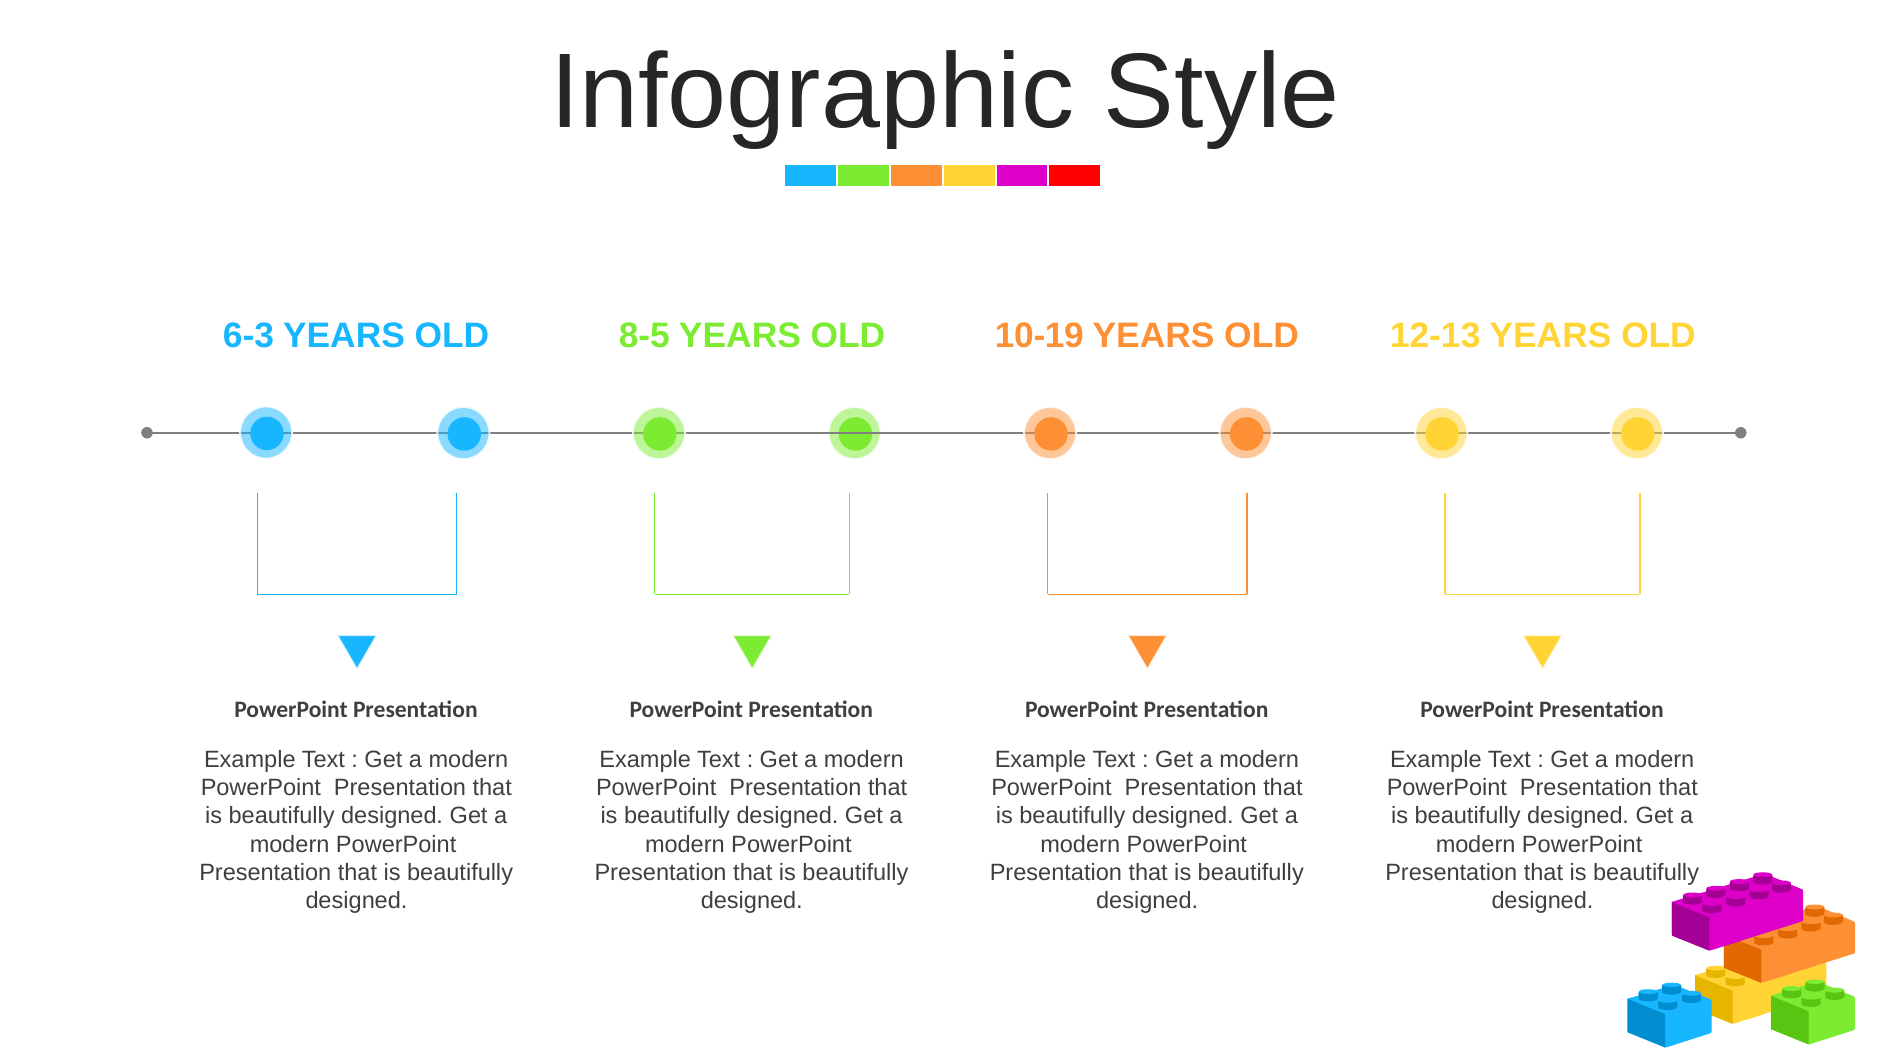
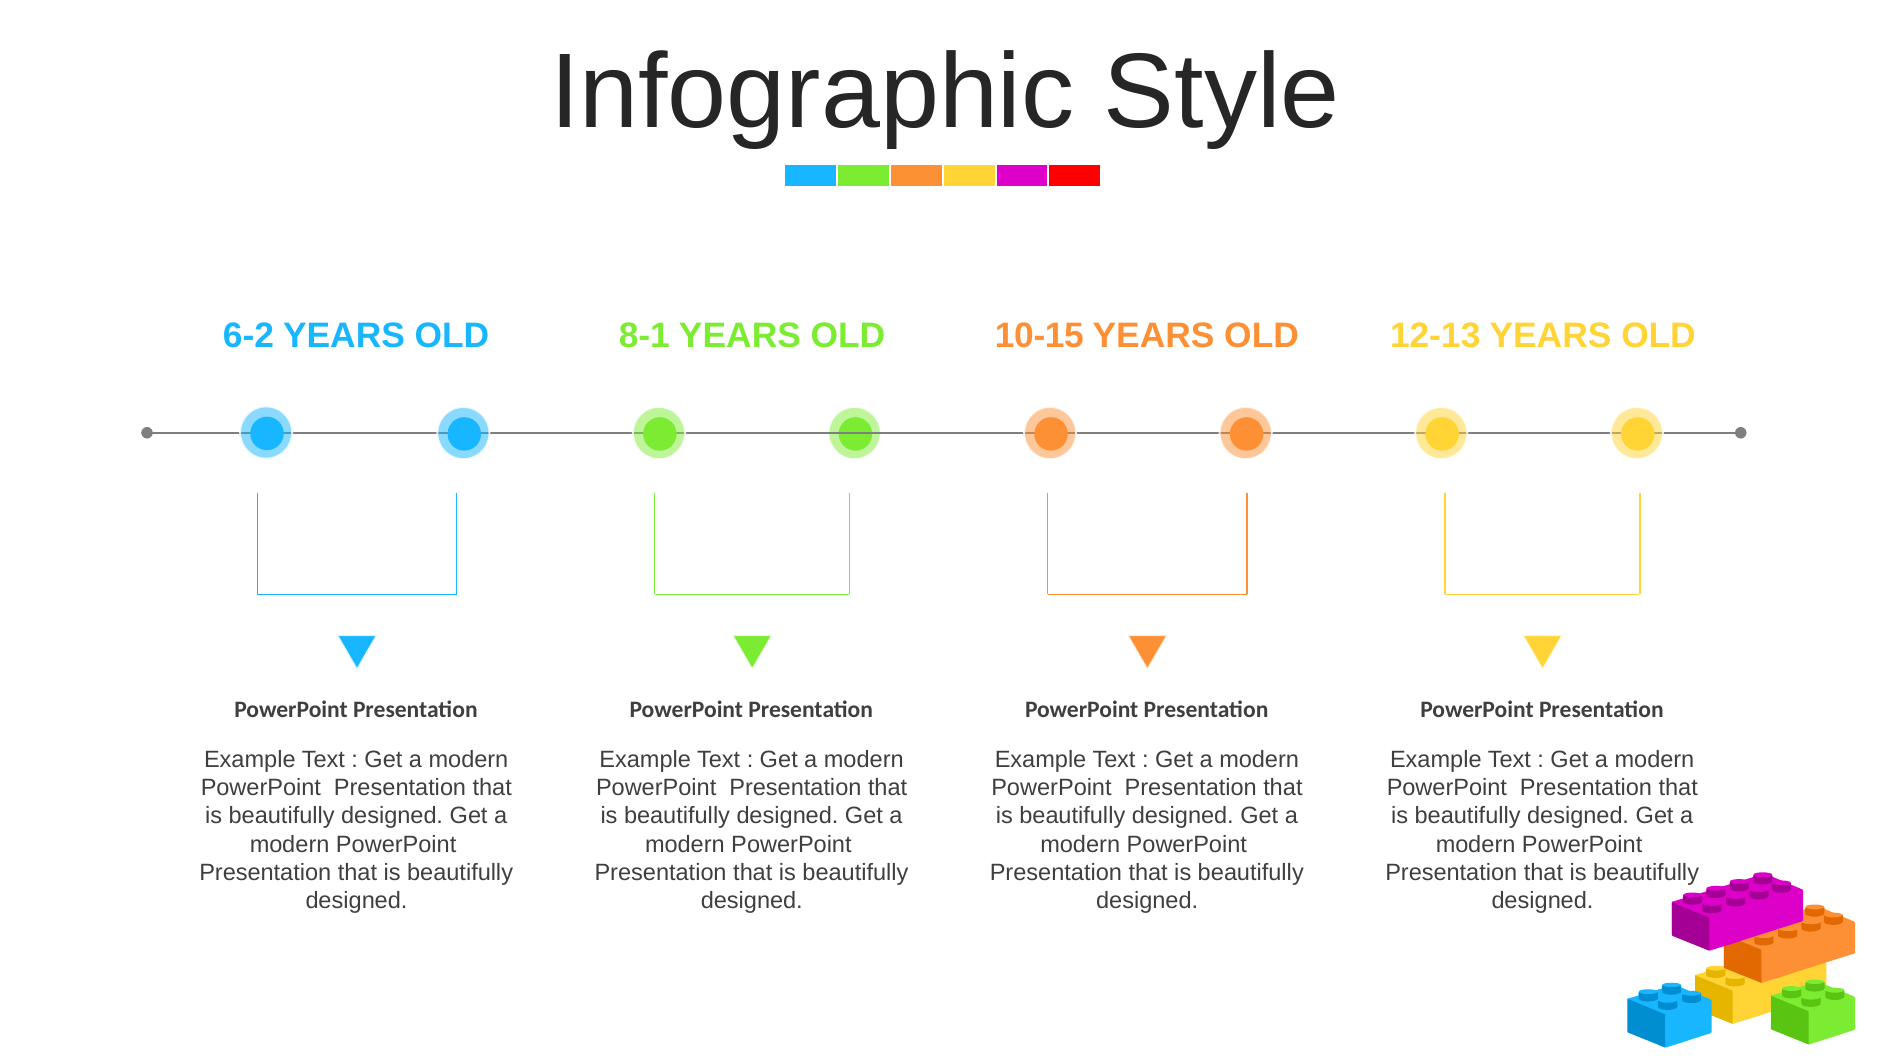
6-3: 6-3 -> 6-2 (248, 336)
8-5: 8-5 -> 8-1 (644, 336)
10-19: 10-19 -> 10-15 (1039, 336)
